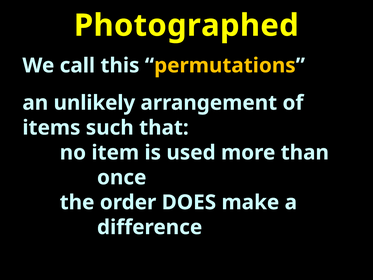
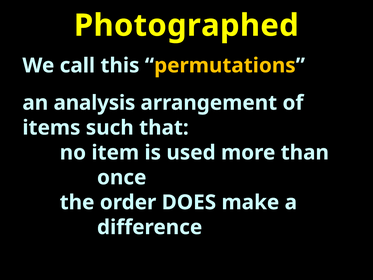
unlikely: unlikely -> analysis (94, 103)
